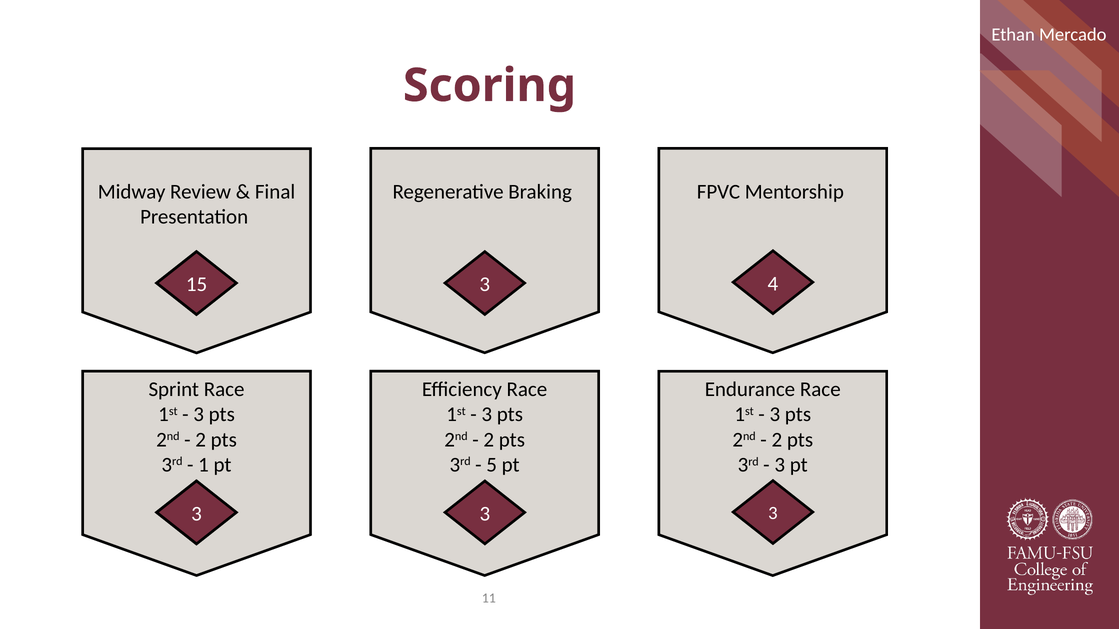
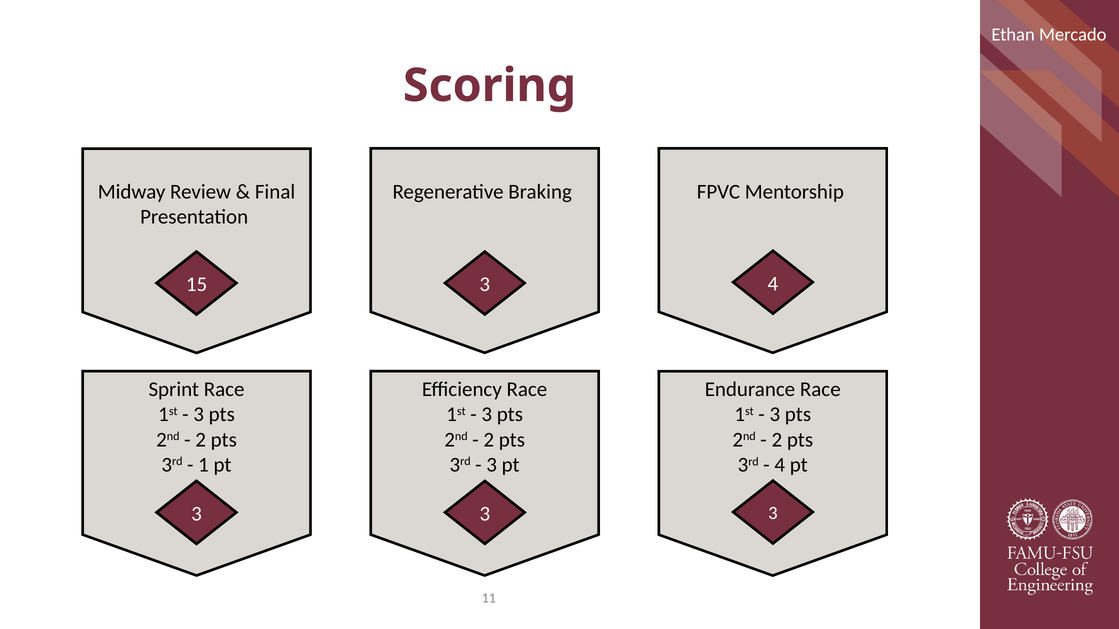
5: 5 -> 3 (492, 465)
3: 3 -> 4 (780, 465)
